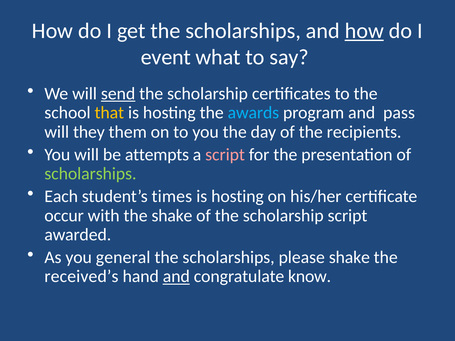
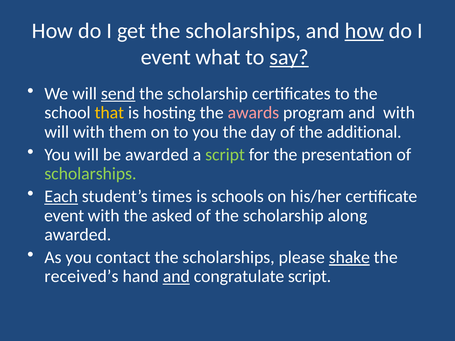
say underline: none -> present (289, 57)
awards colour: light blue -> pink (253, 113)
and pass: pass -> with (399, 113)
will they: they -> with (89, 132)
recipients: recipients -> additional (364, 132)
be attempts: attempts -> awarded (157, 155)
script colour: pink -> light green (225, 155)
Each underline: none -> present (61, 197)
hosting: hosting -> schools (238, 197)
occur: occur -> event (64, 216)
the shake: shake -> asked (172, 216)
scholarship script: script -> along (347, 216)
general: general -> contact (123, 258)
shake underline: none -> present (349, 258)
congratulate know: know -> script (310, 277)
